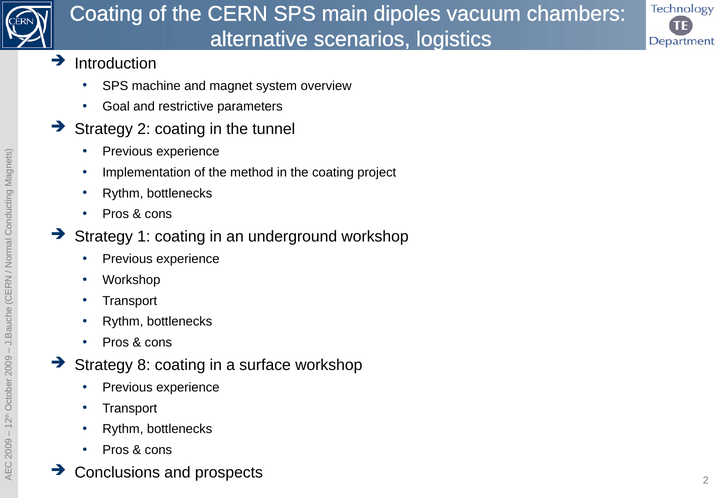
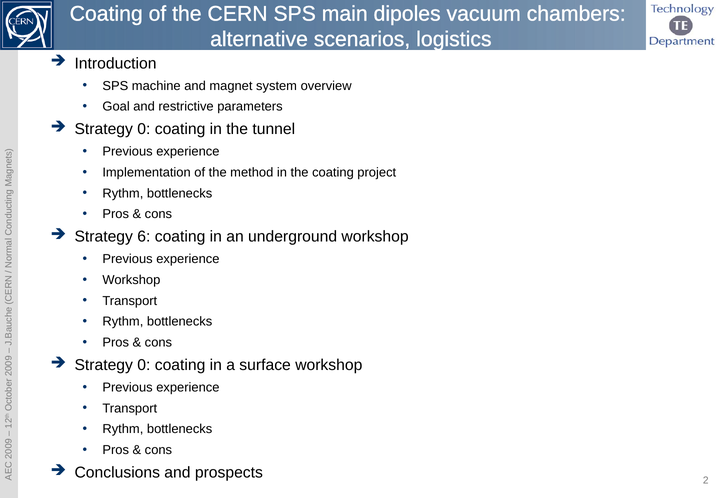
2: 2 -> 0 (144, 129)
Strategy 1: 1 -> 6 (144, 237)
8: 8 -> 0 (144, 365)
